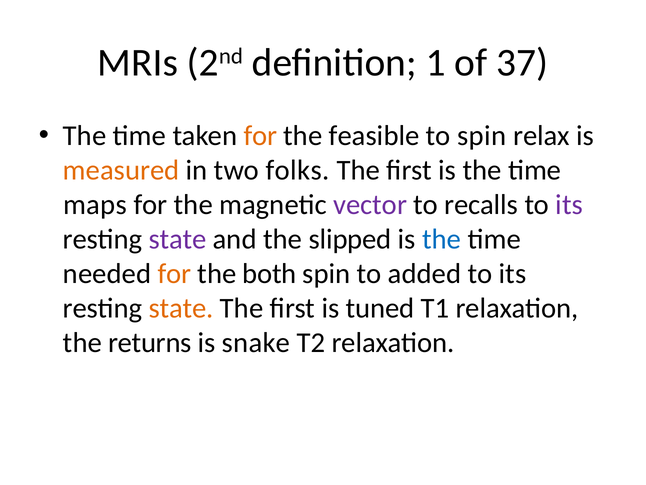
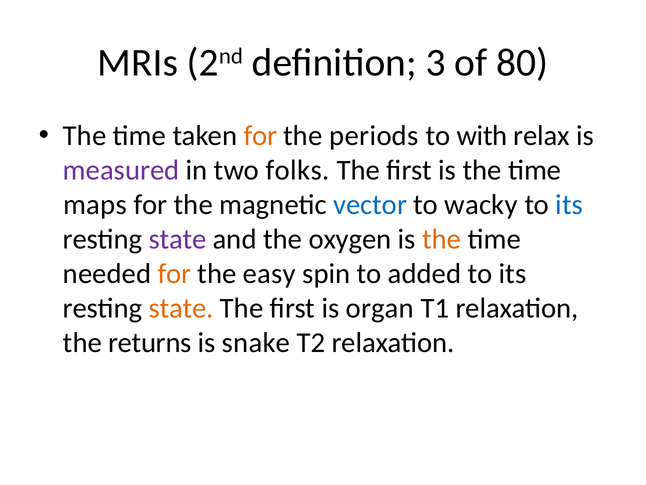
1: 1 -> 3 (436, 63)
37: 37 -> 80 (522, 63)
feasible: feasible -> periods (374, 136)
to spin: spin -> with (482, 136)
measured colour: orange -> purple (121, 170)
vector colour: purple -> blue (370, 205)
recalls: recalls -> wacky (481, 205)
its colour: purple -> blue (569, 205)
slipped: slipped -> oxygen (350, 239)
the colour: blue -> orange (442, 239)
both: both -> easy (269, 273)
tuned: tuned -> organ (380, 308)
